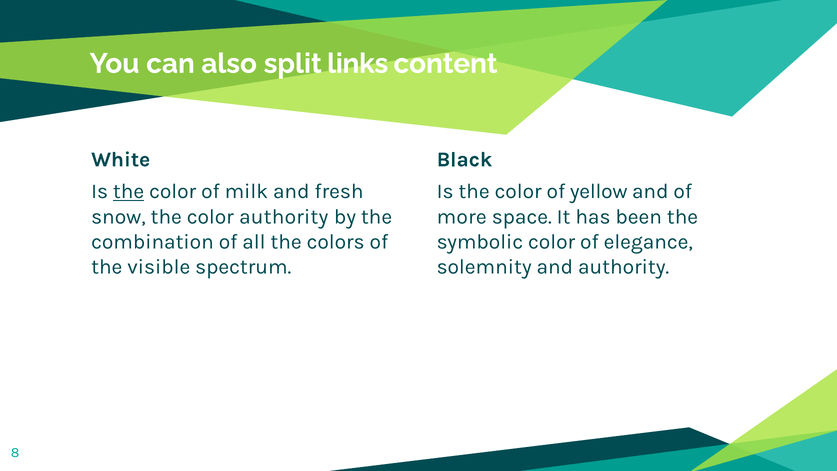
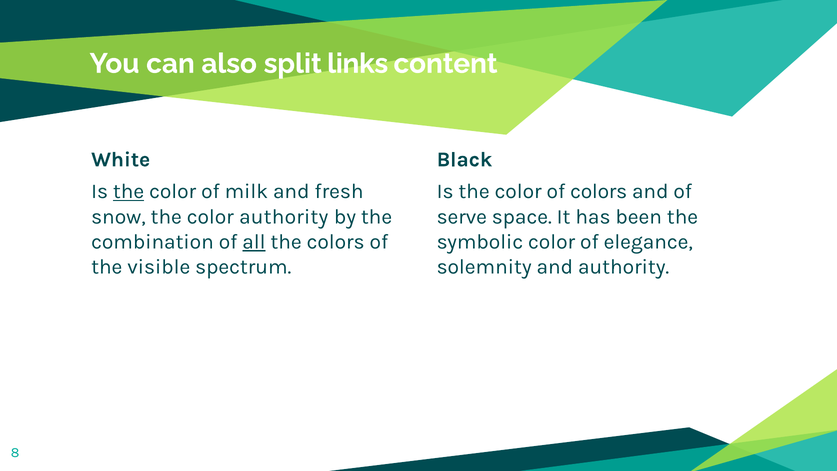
of yellow: yellow -> colors (599, 191)
more: more -> serve (462, 217)
all underline: none -> present (254, 242)
